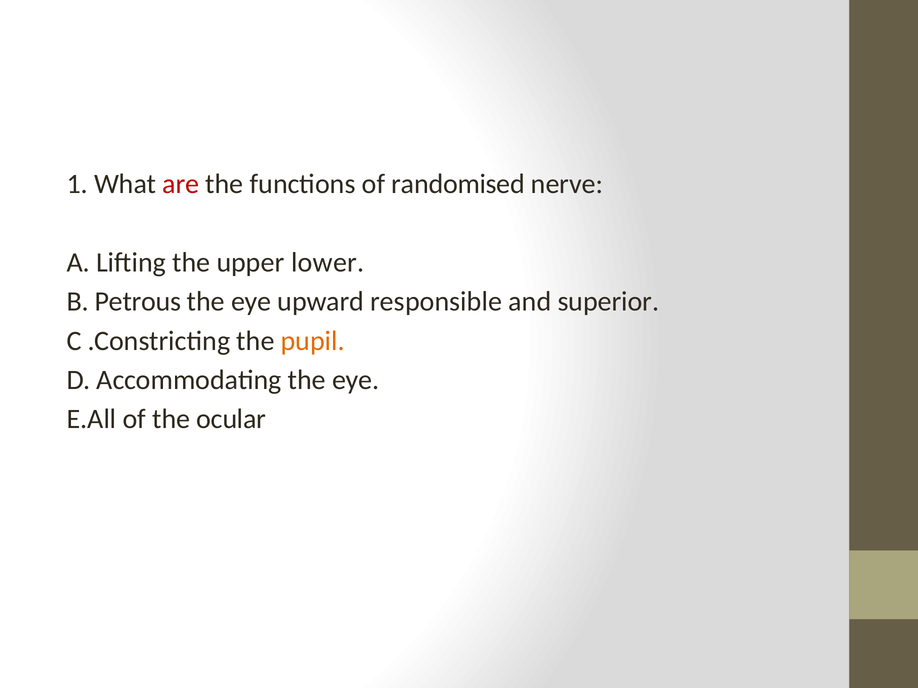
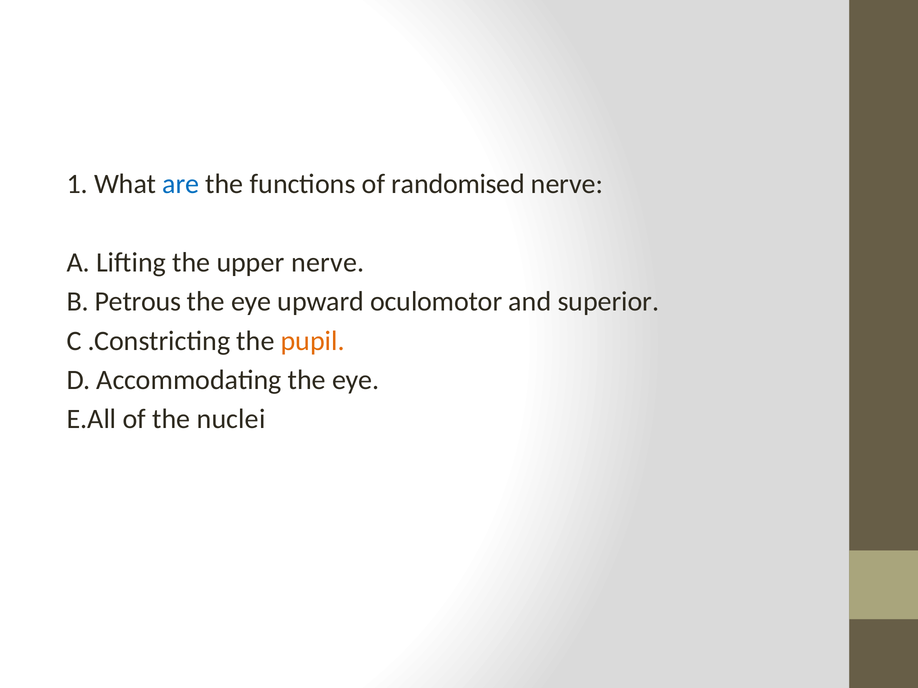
are colour: red -> blue (181, 184)
upper lower: lower -> nerve (328, 263)
responsible: responsible -> oculomotor (436, 302)
ocular: ocular -> nuclei (231, 420)
